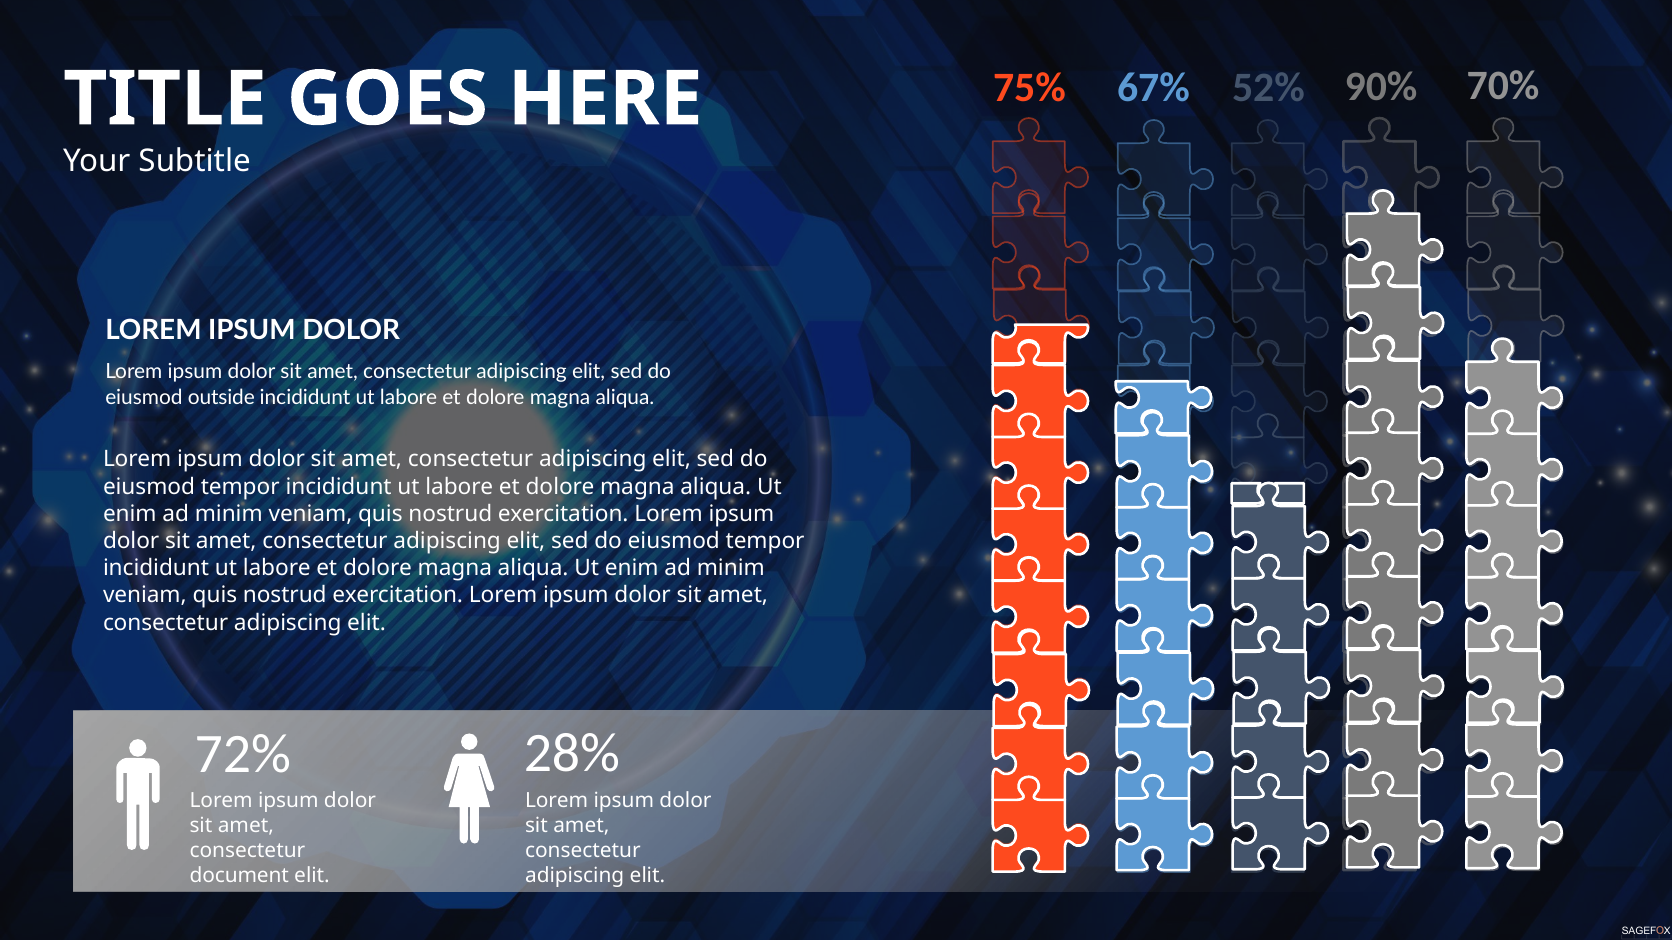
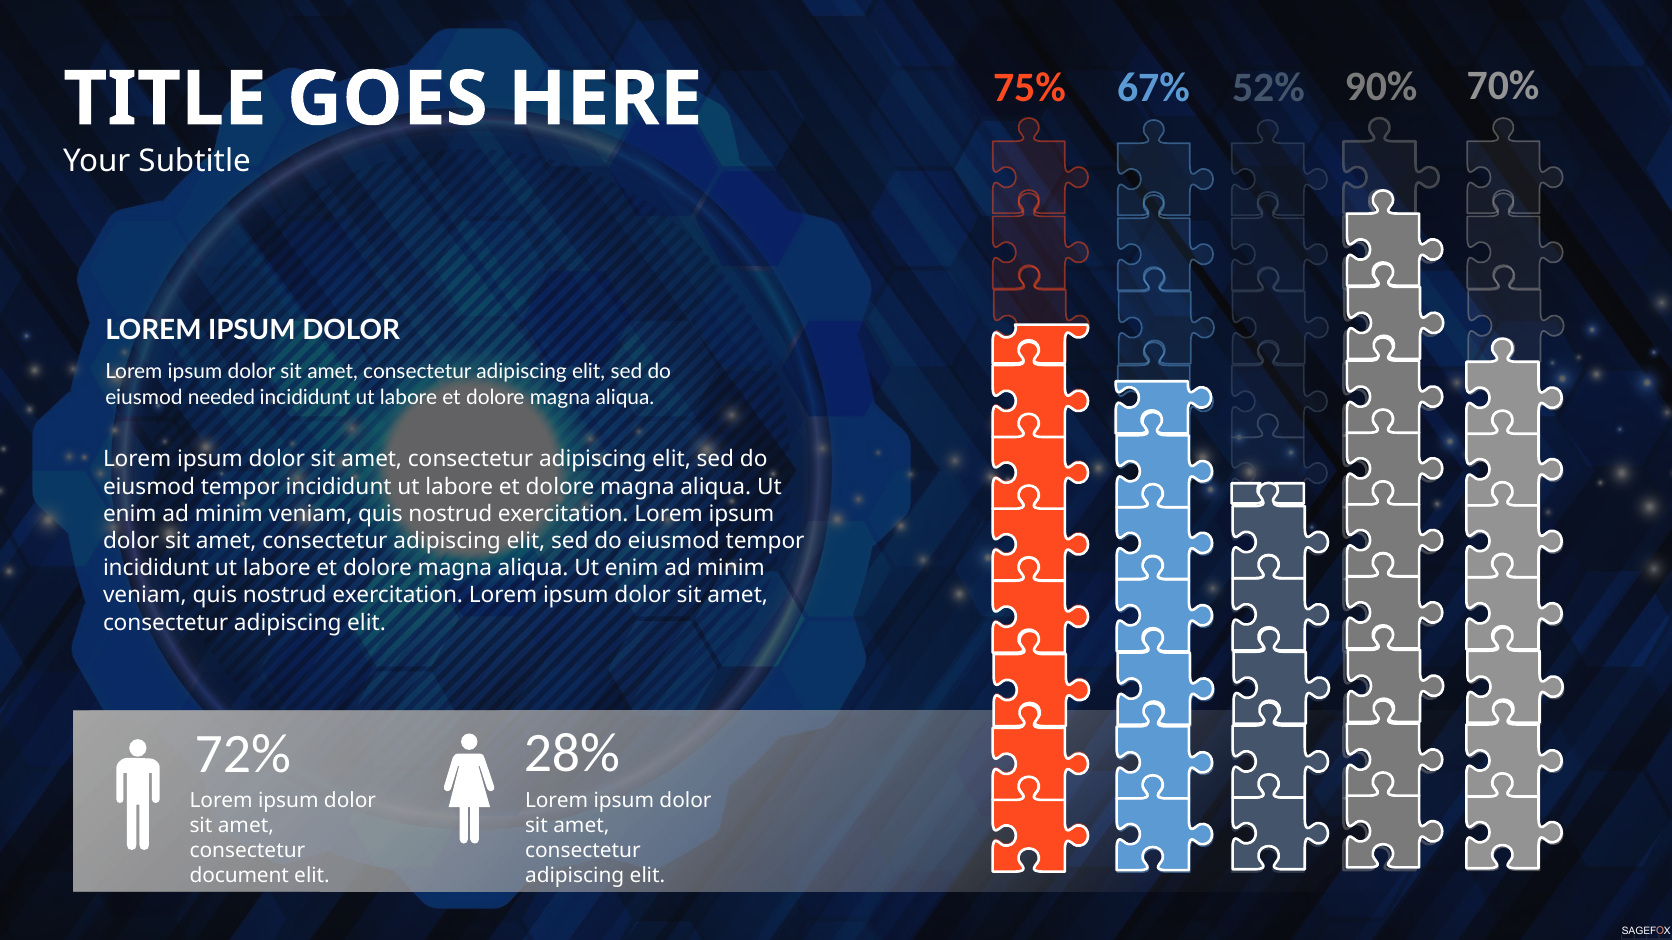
outside: outside -> needed (221, 397)
